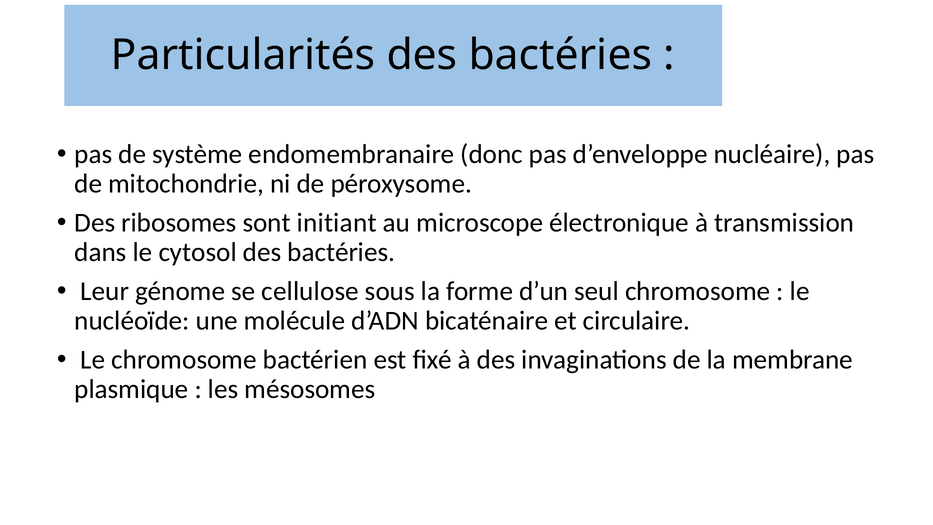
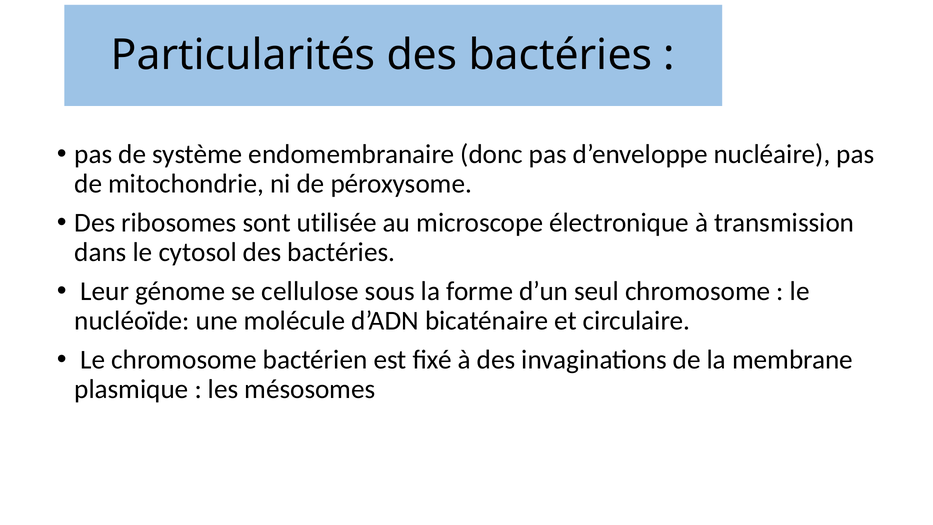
initiant: initiant -> utilisée (337, 223)
